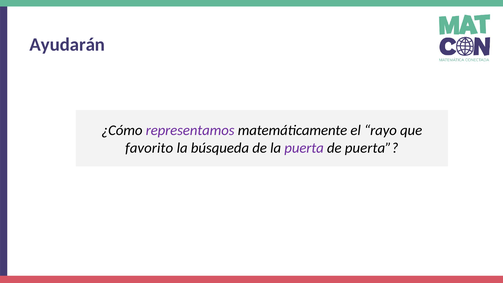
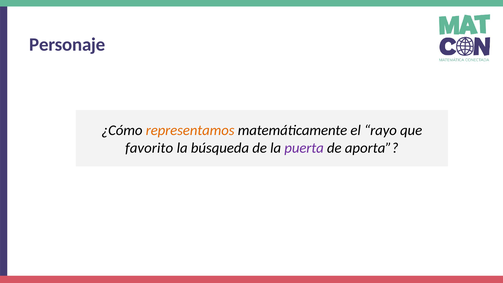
Ayudarán: Ayudarán -> Personaje (67, 45)
representamos colour: purple -> orange (190, 130)
de puerta: puerta -> aporta (372, 148)
